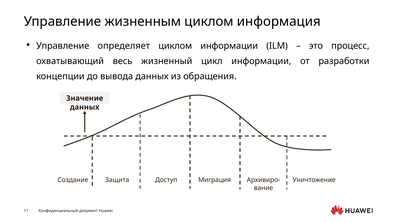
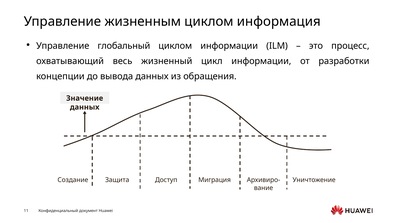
определяет: определяет -> глобальный (124, 46)
